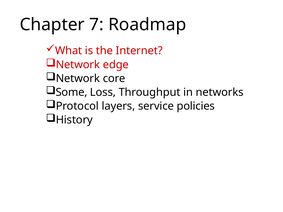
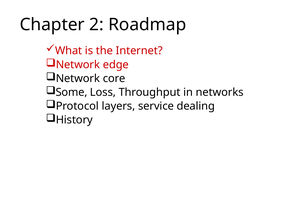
7: 7 -> 2 (96, 25)
policies: policies -> dealing (196, 106)
